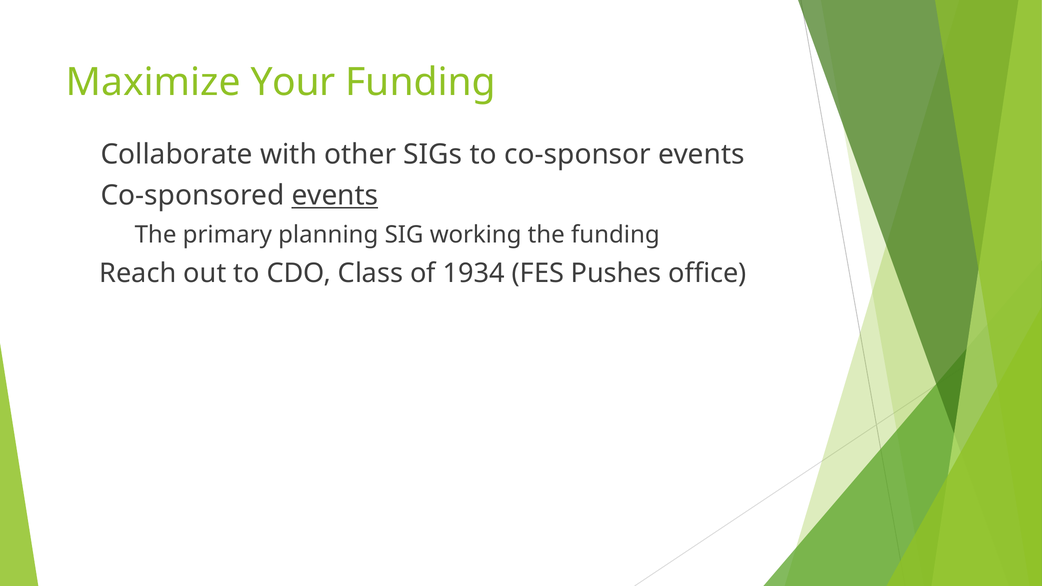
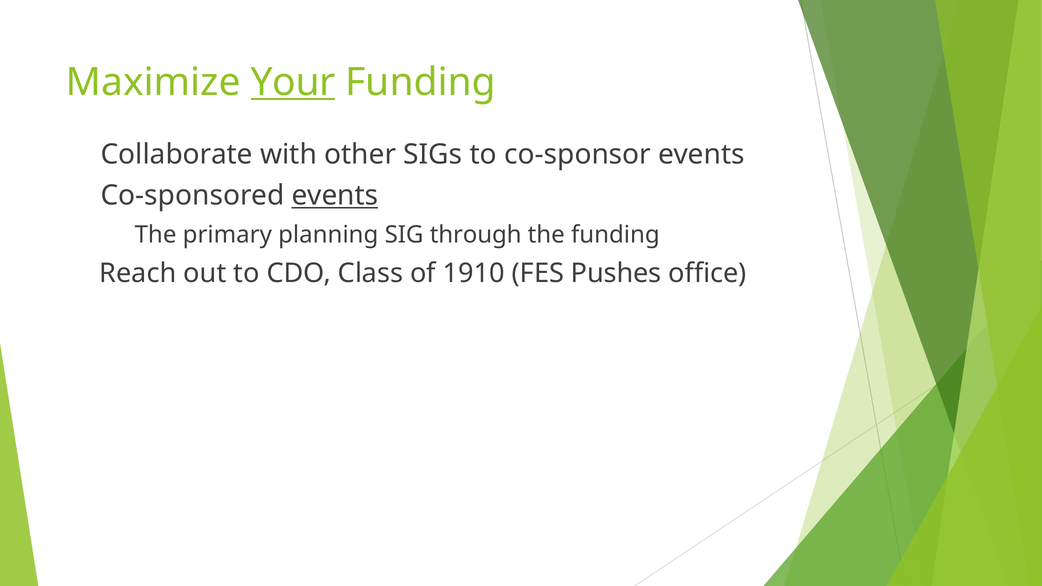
Your underline: none -> present (293, 82)
working: working -> through (476, 235)
1934: 1934 -> 1910 (474, 273)
